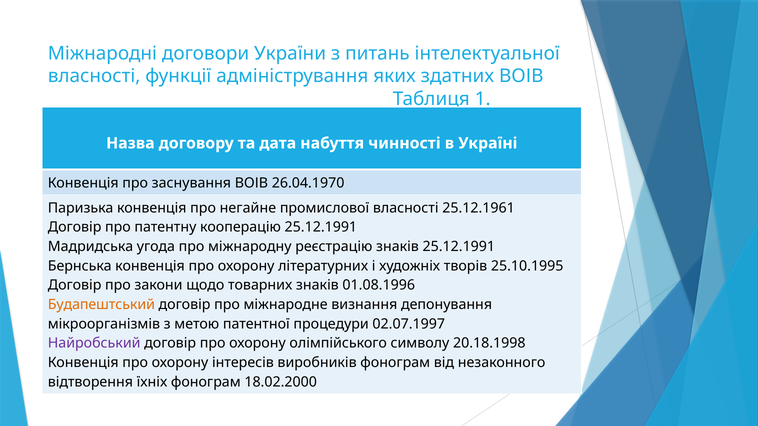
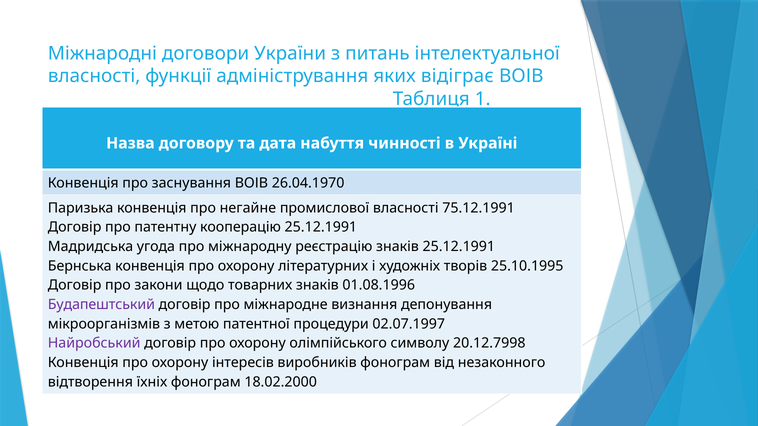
здатних: здатних -> відіграє (457, 76)
25.12.1961: 25.12.1961 -> 75.12.1991 (479, 208)
Будапештський colour: orange -> purple (101, 305)
20.18.1998: 20.18.1998 -> 20.12.7998 (489, 344)
